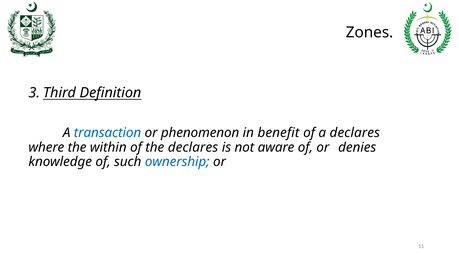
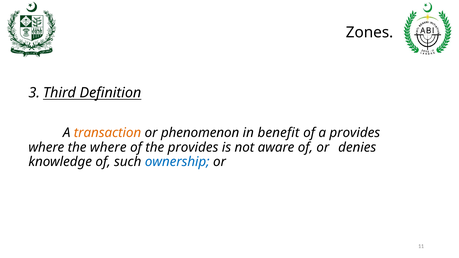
transaction colour: blue -> orange (108, 133)
a declares: declares -> provides (355, 133)
the within: within -> where (108, 147)
the declares: declares -> provides (193, 147)
